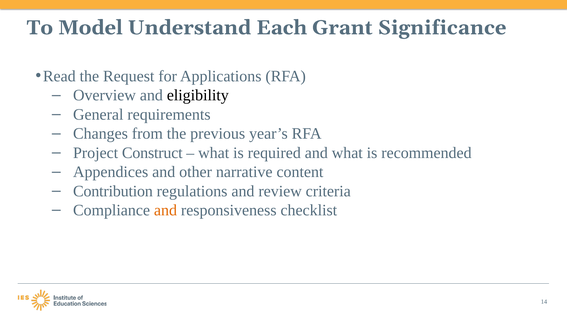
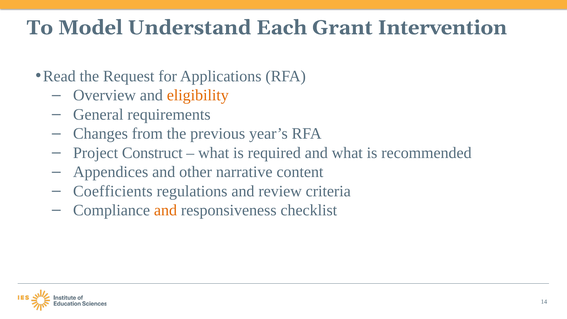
Significance: Significance -> Intervention (442, 28)
eligibility colour: black -> orange (198, 95)
Contribution: Contribution -> Coefficients (113, 191)
